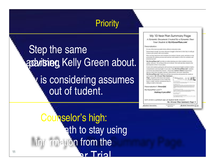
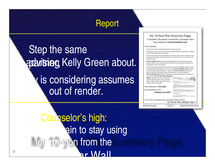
Priority: Priority -> Report (107, 23)
tudent: tudent -> render (89, 91)
Path: Path -> Gain (68, 130)
Trial: Trial -> Wall (101, 156)
